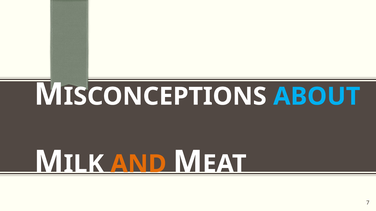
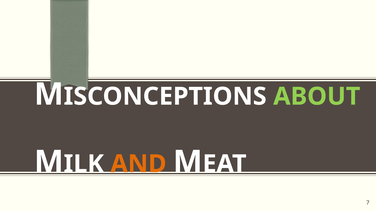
ABOUT colour: light blue -> light green (317, 97)
